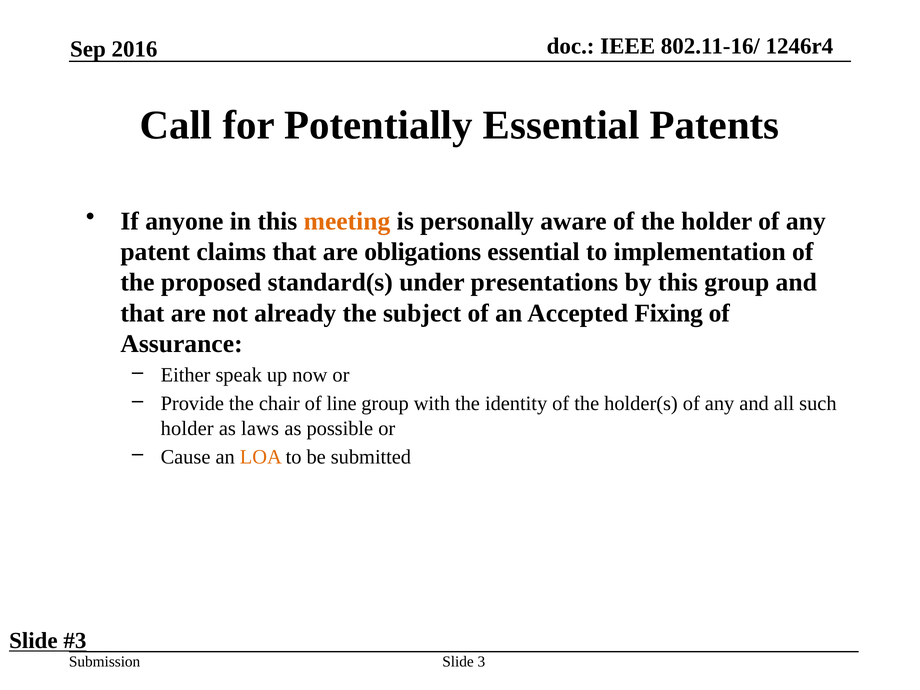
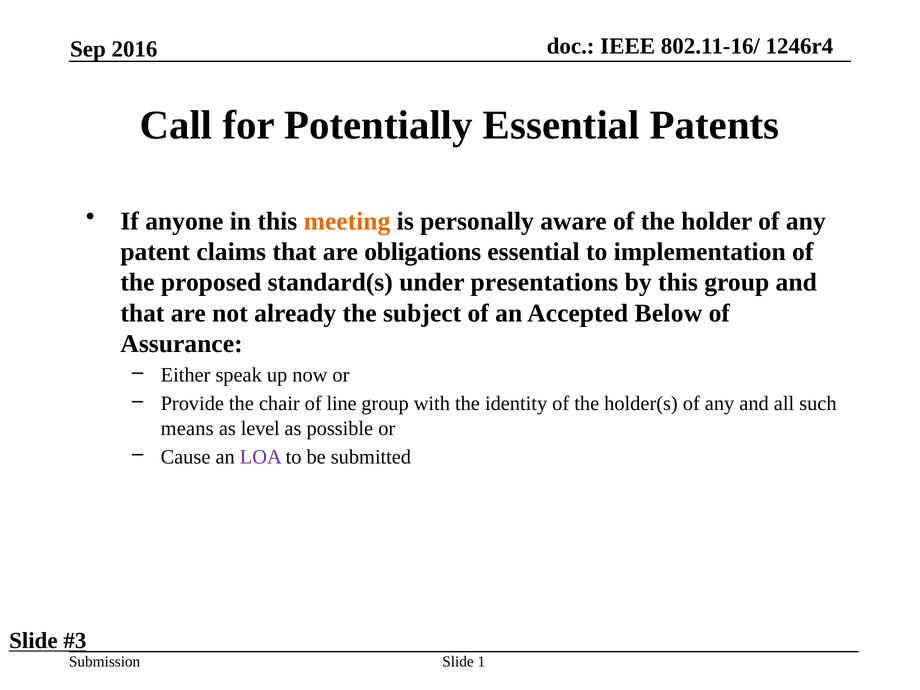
Fixing: Fixing -> Below (668, 313)
holder: holder -> means (187, 428)
laws: laws -> level (260, 428)
LOA colour: orange -> purple (261, 457)
3: 3 -> 1 (481, 662)
